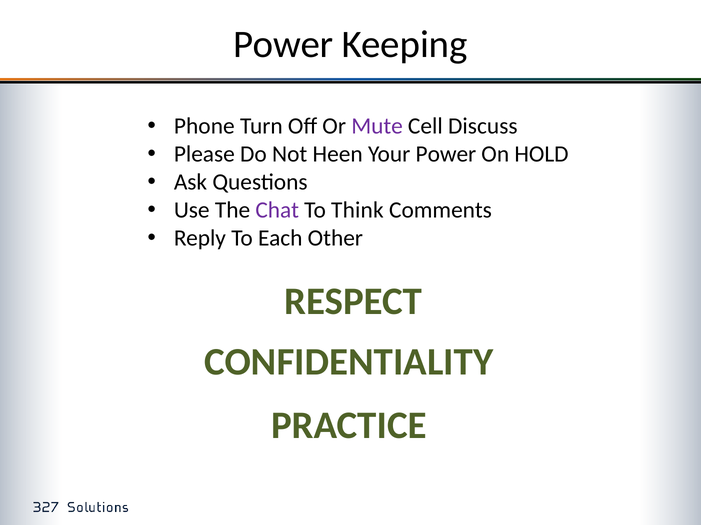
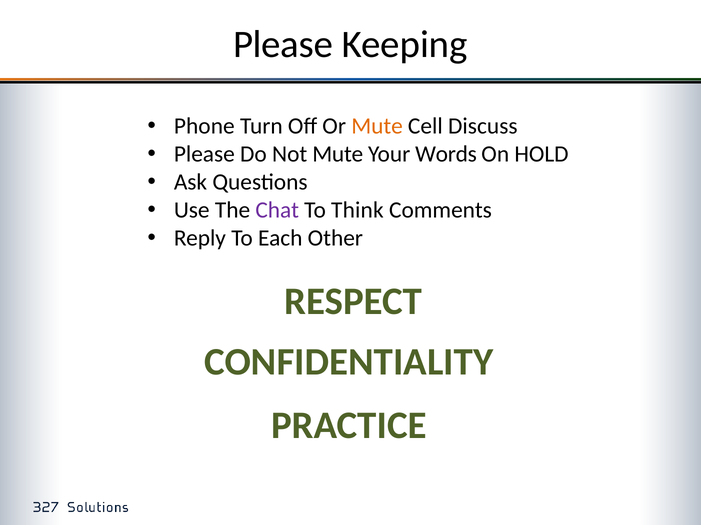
Power: Power -> Please (283, 44)
Mute colour: purple -> orange (377, 126)
Not Heen: Heen -> Mute (338, 154)
Your Power: Power -> Words (446, 154)
